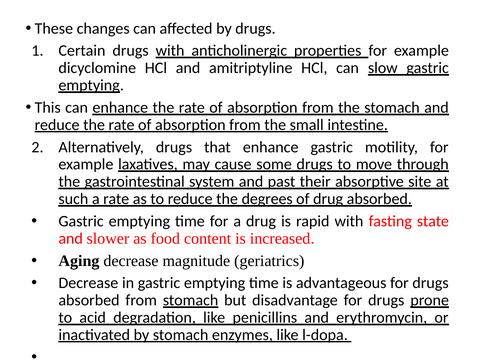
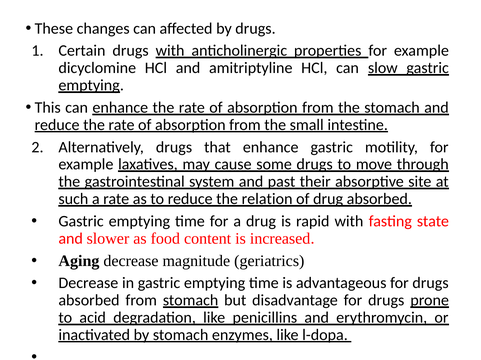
degrees: degrees -> relation (267, 199)
